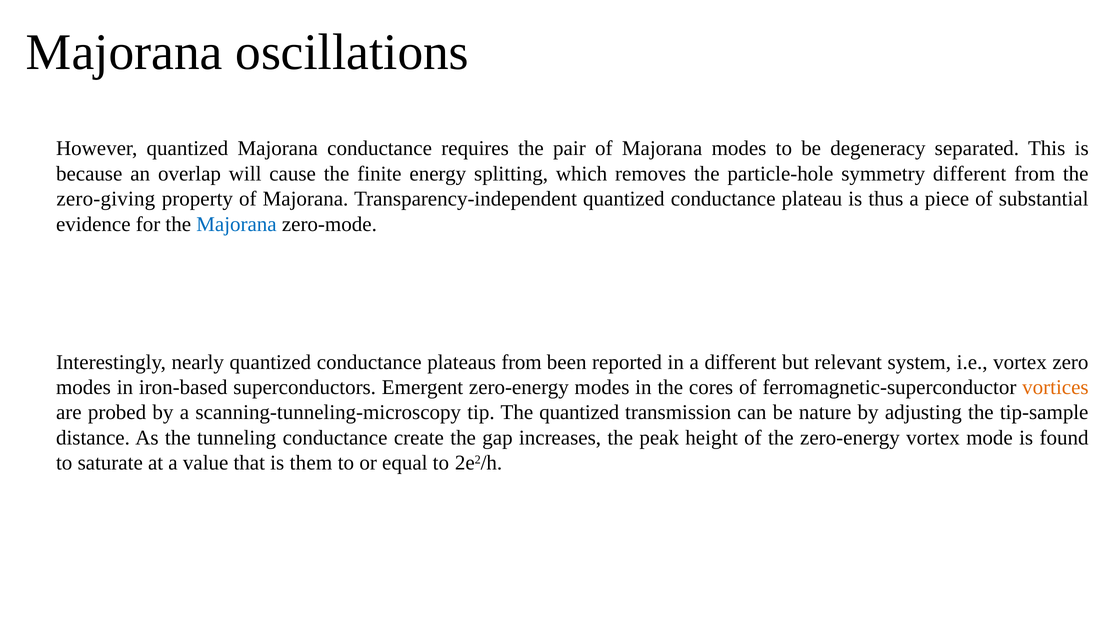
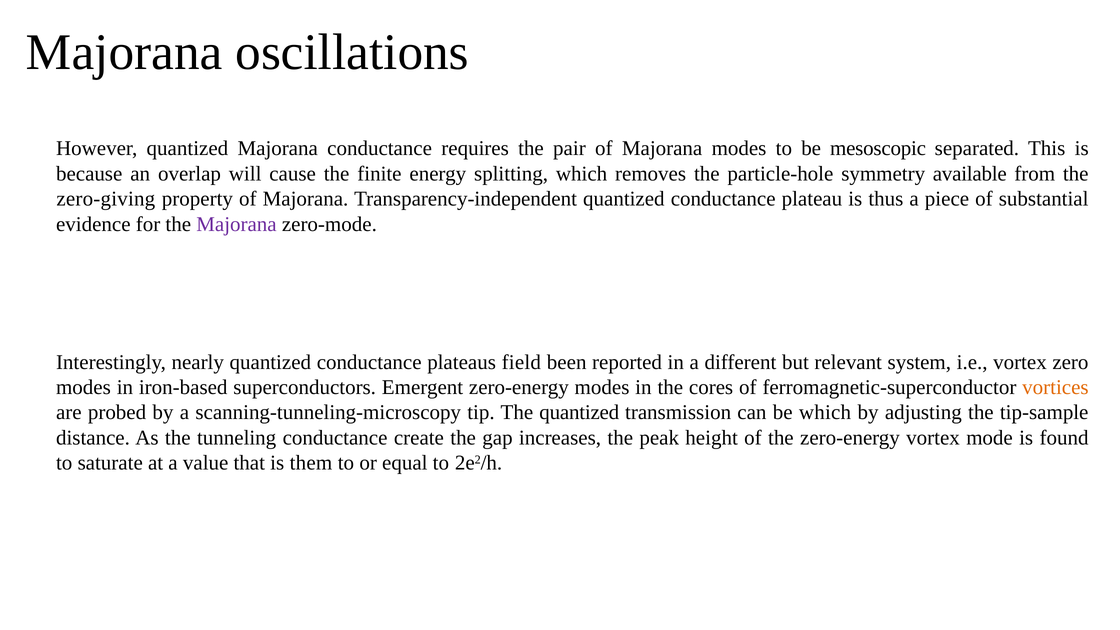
degeneracy: degeneracy -> mesoscopic (878, 148)
symmetry different: different -> available (970, 174)
Majorana colour: blue -> purple (236, 224)
plateaus from: from -> field (521, 362)
be nature: nature -> which (825, 413)
